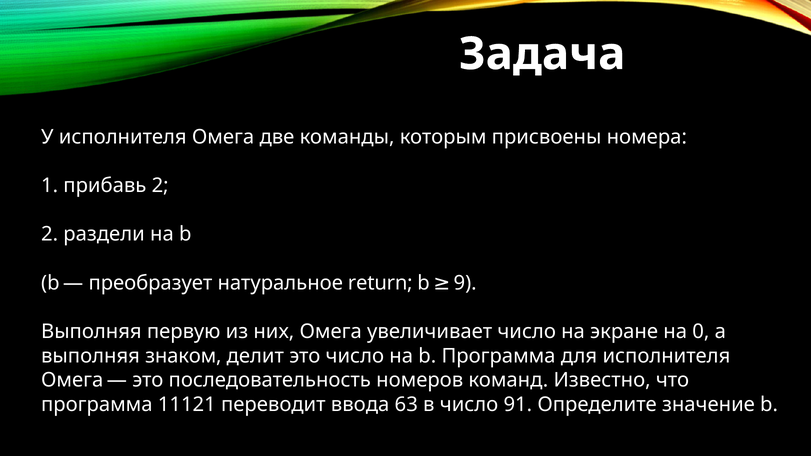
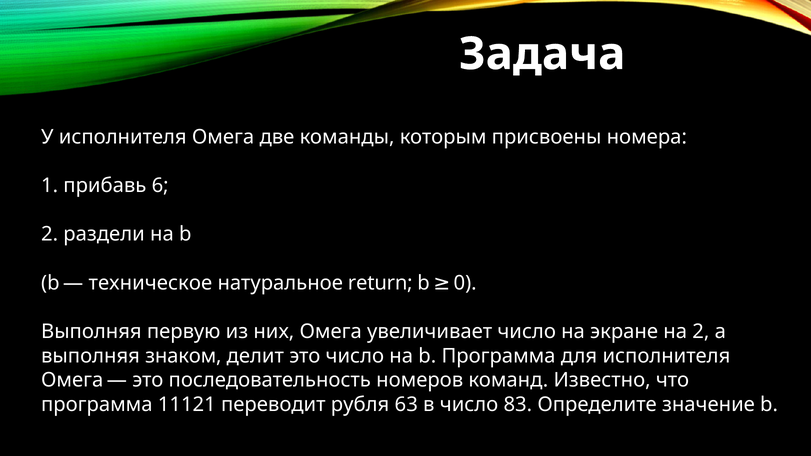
прибавь 2: 2 -> 6 (160, 186)
преобразует: преобразует -> техническое (150, 283)
9: 9 -> 0 (465, 283)
на 0: 0 -> 2 (701, 332)
ввода: ввода -> рубля (360, 405)
91: 91 -> 83 (518, 405)
